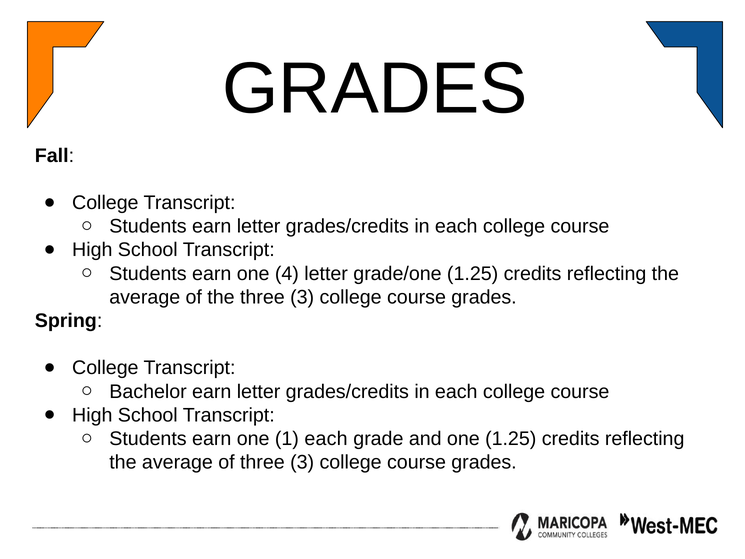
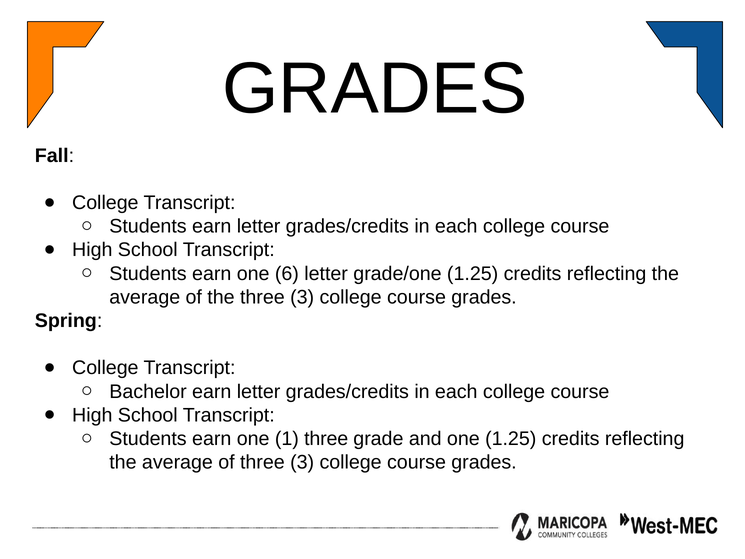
4: 4 -> 6 (287, 273)
1 each: each -> three (326, 439)
